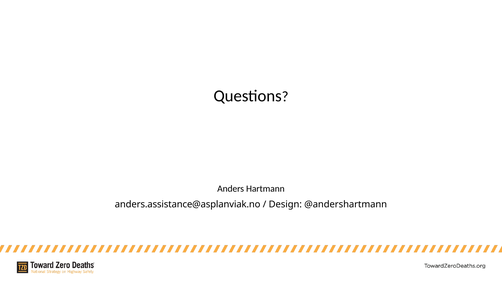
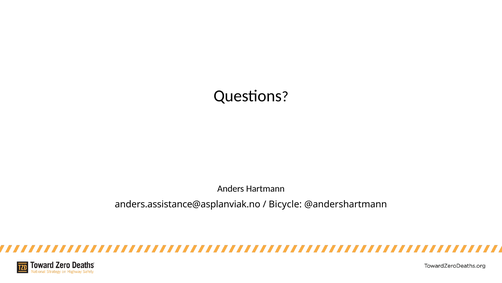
Design: Design -> Bicycle (285, 204)
